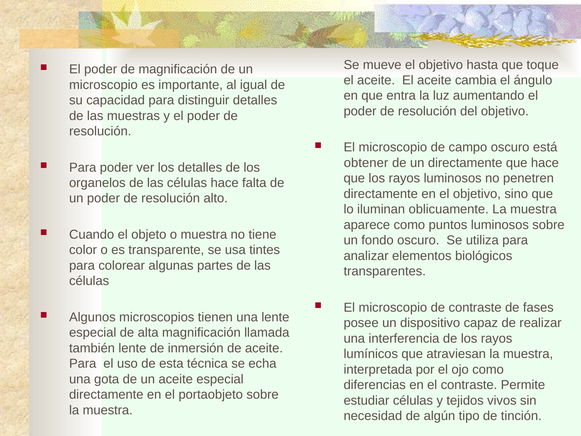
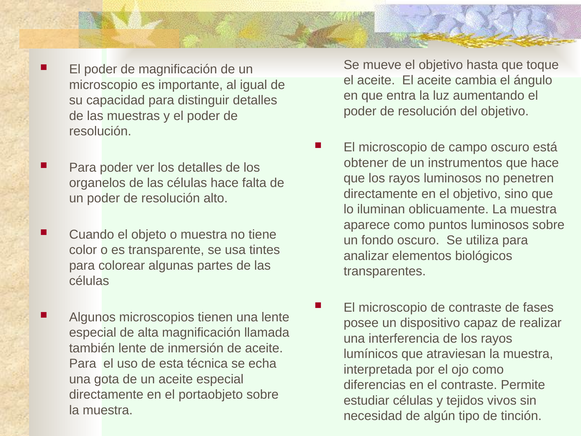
un directamente: directamente -> instrumentos (465, 163)
